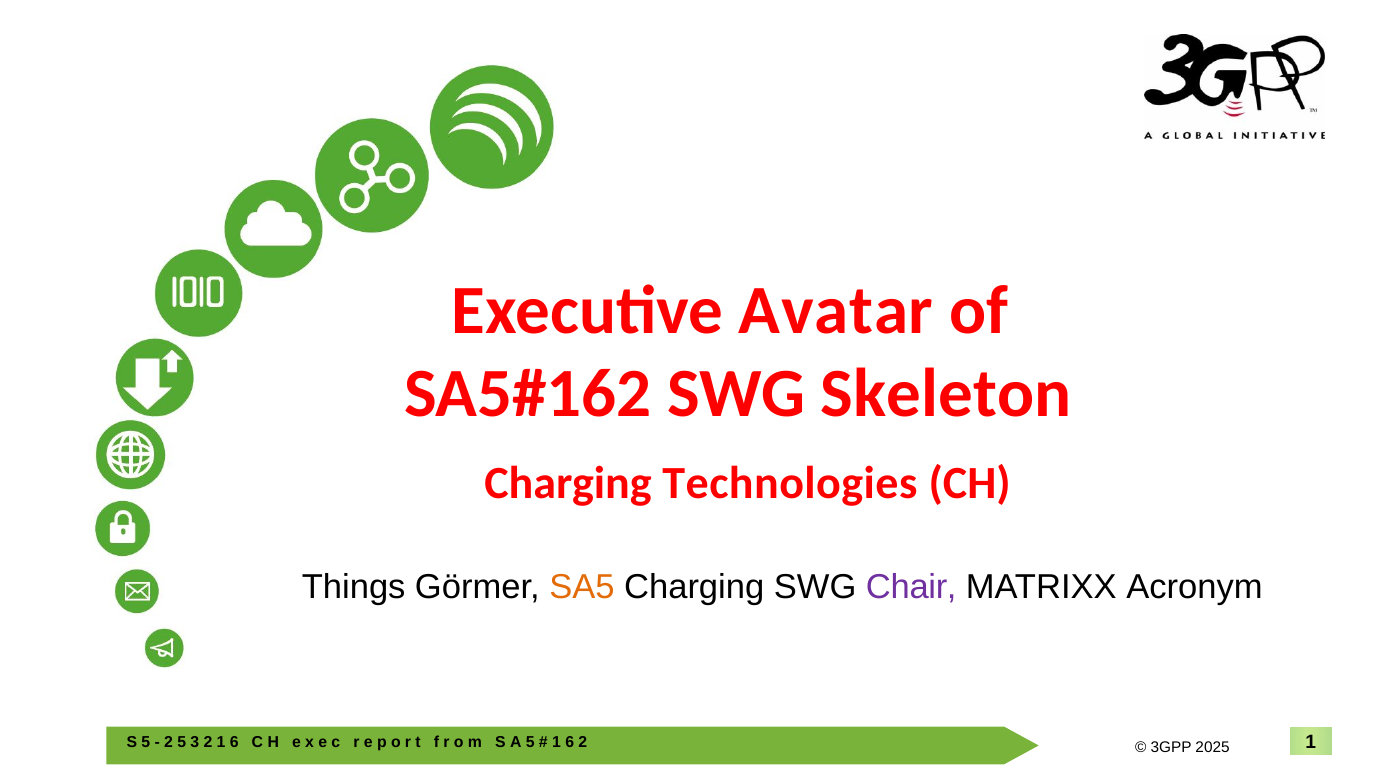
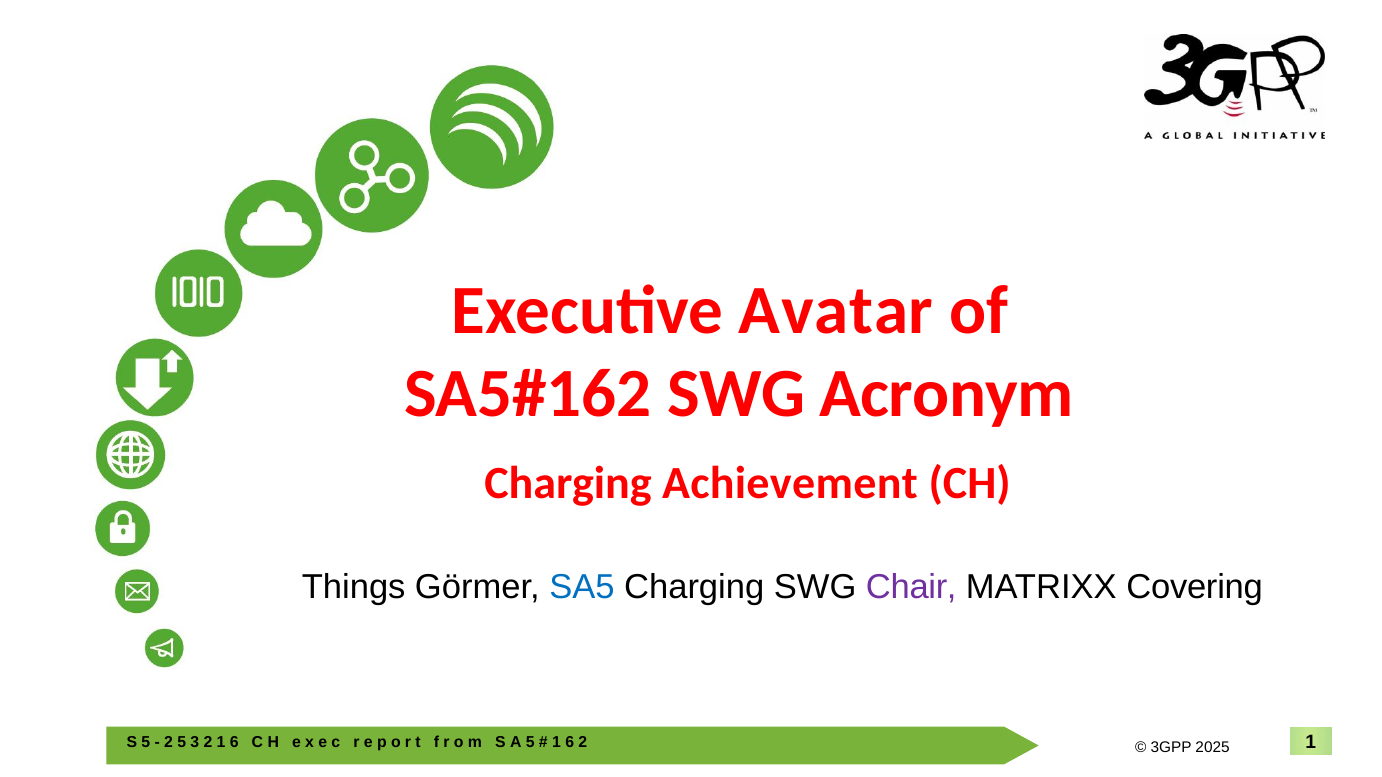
Skeleton: Skeleton -> Acronym (947, 393)
Technologies: Technologies -> Achievement (790, 484)
SA5 colour: orange -> blue (582, 587)
Acronym: Acronym -> Covering (1195, 587)
